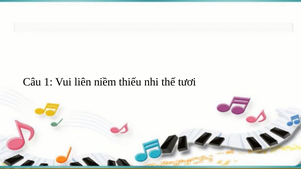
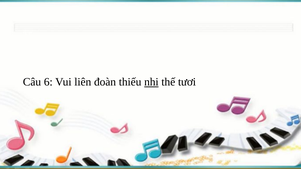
1: 1 -> 6 (48, 82)
niềm: niềm -> đoàn (105, 82)
nhi underline: none -> present (151, 82)
